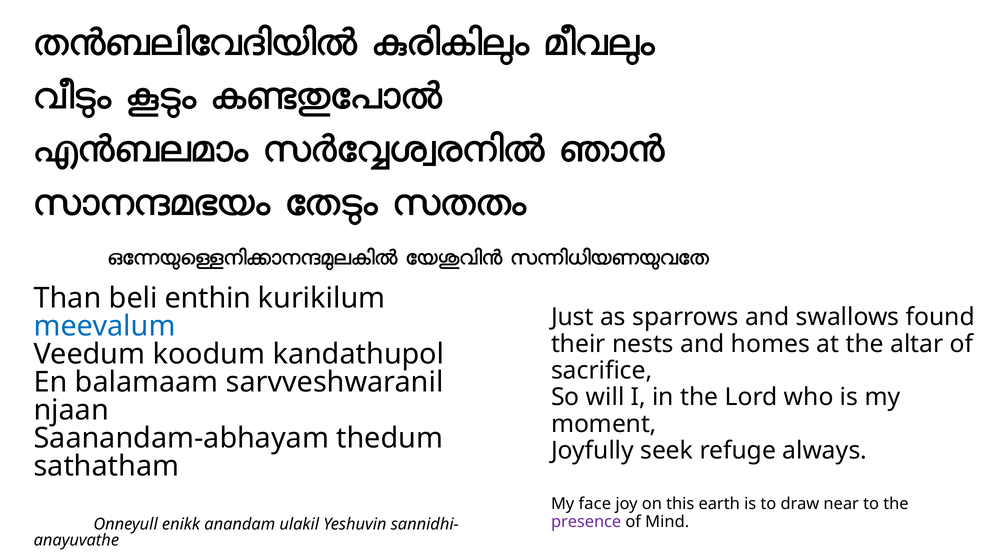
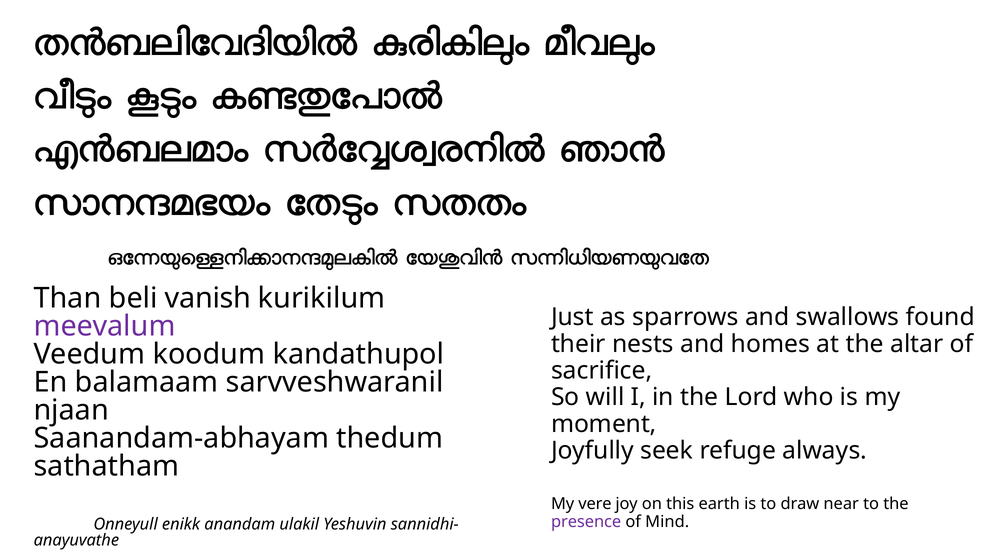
enthin: enthin -> vanish (208, 298)
meevalum colour: blue -> purple (105, 326)
face: face -> vere (595, 504)
